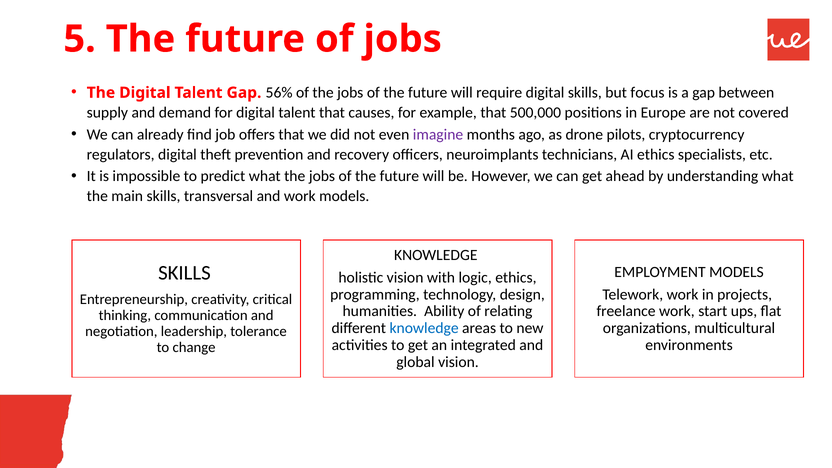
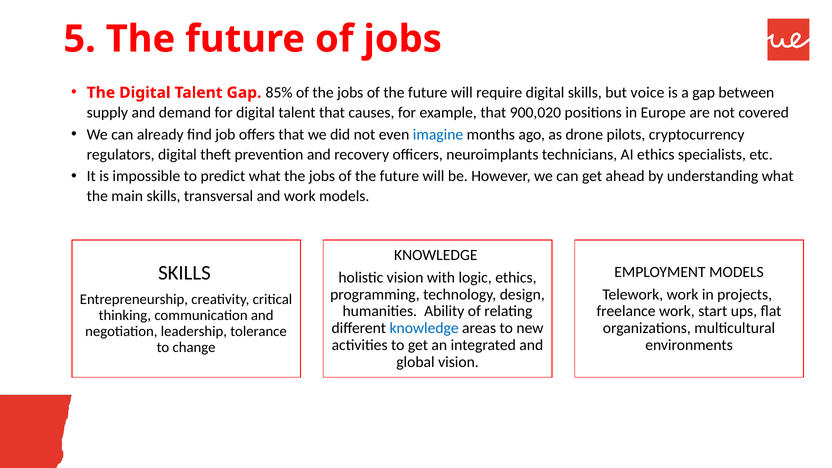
56%: 56% -> 85% (279, 93)
focus: focus -> voice (647, 93)
500,000: 500,000 -> 900,020 (535, 113)
imagine colour: purple -> blue (438, 134)
